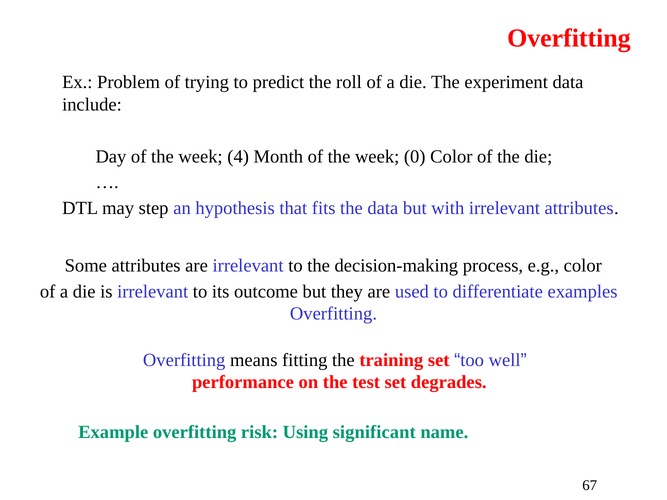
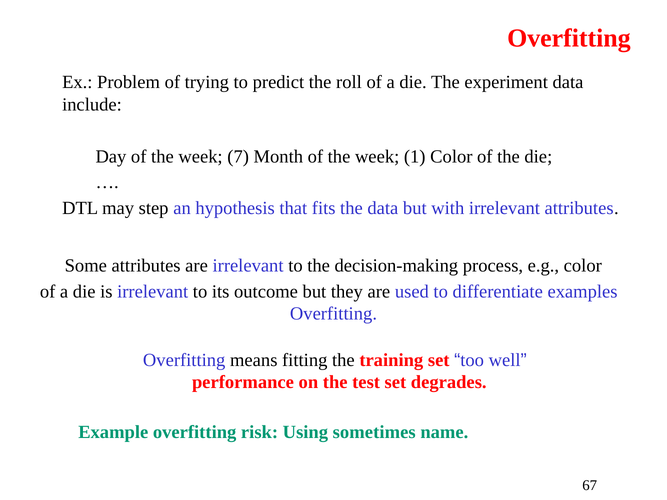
4: 4 -> 7 (238, 157)
0: 0 -> 1 (415, 157)
significant: significant -> sometimes (374, 433)
